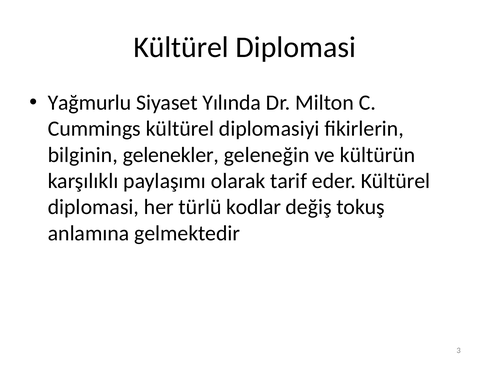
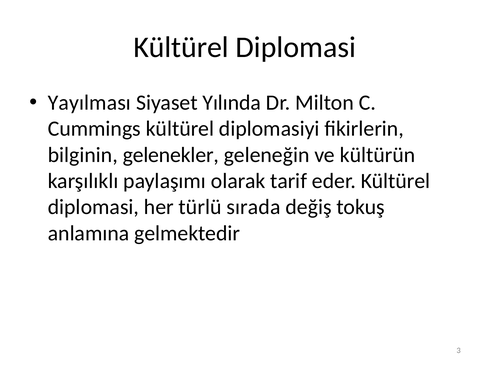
Yağmurlu: Yağmurlu -> Yayılması (89, 103)
kodlar: kodlar -> sırada (253, 207)
